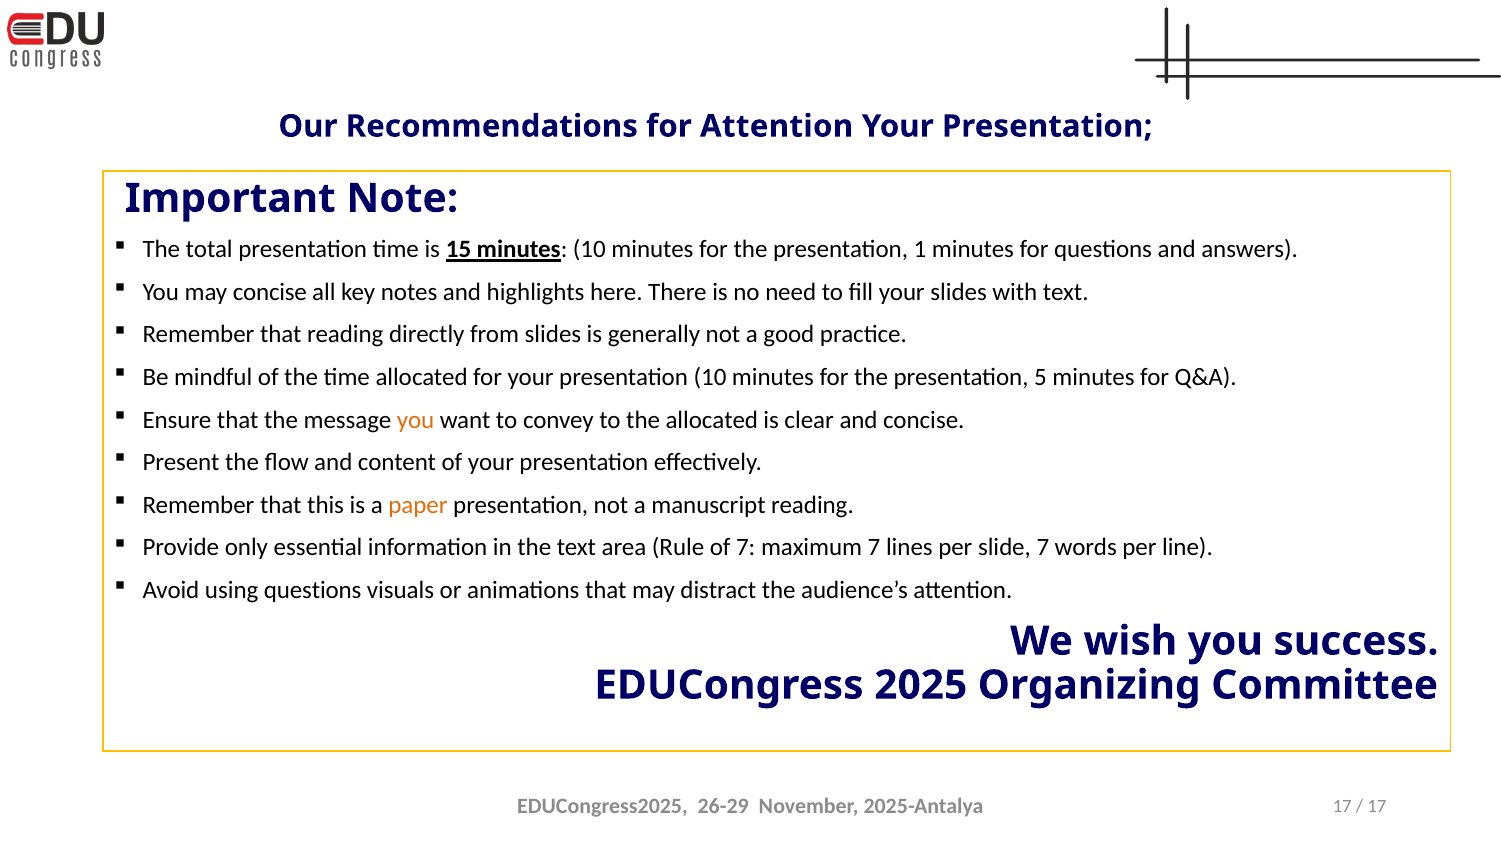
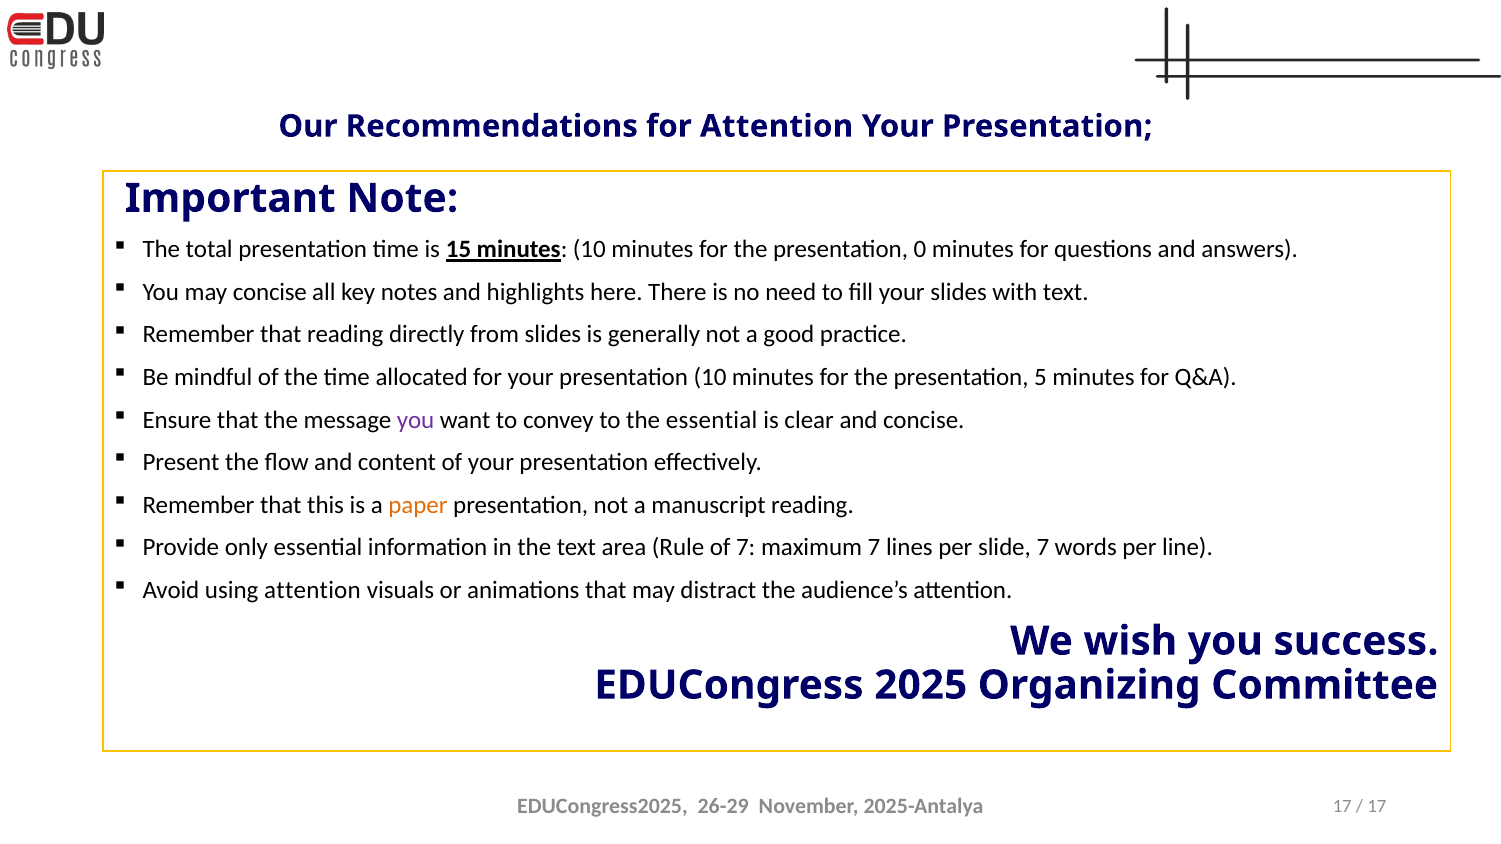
1: 1 -> 0 (920, 250)
you colour: orange -> purple (416, 420)
the allocated: allocated -> essential (712, 420)
using questions: questions -> attention (312, 590)
